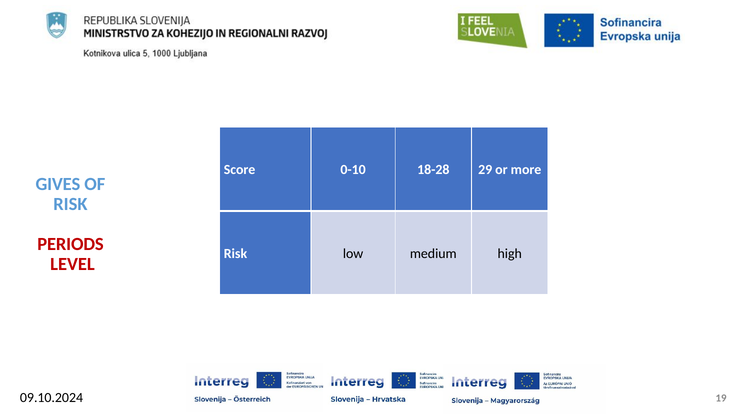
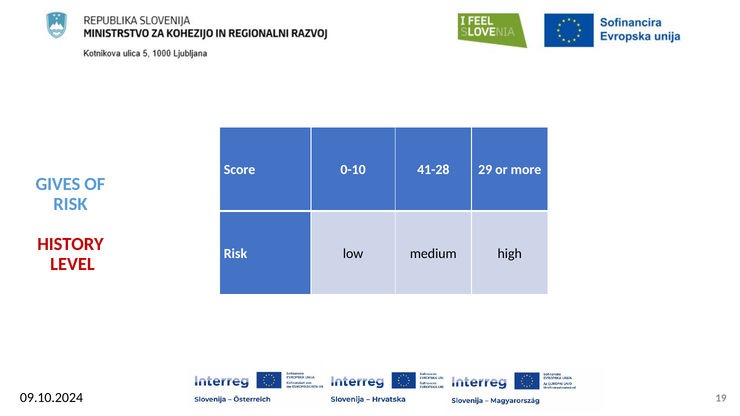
18-28: 18-28 -> 41-28 (433, 170)
PERIODS: PERIODS -> HISTORY (70, 244)
